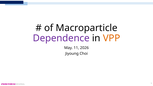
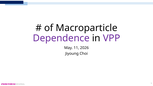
VPP colour: orange -> purple (112, 38)
